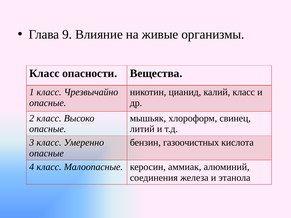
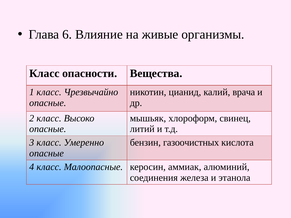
9: 9 -> 6 (67, 34)
калий класс: класс -> врача (244, 92)
